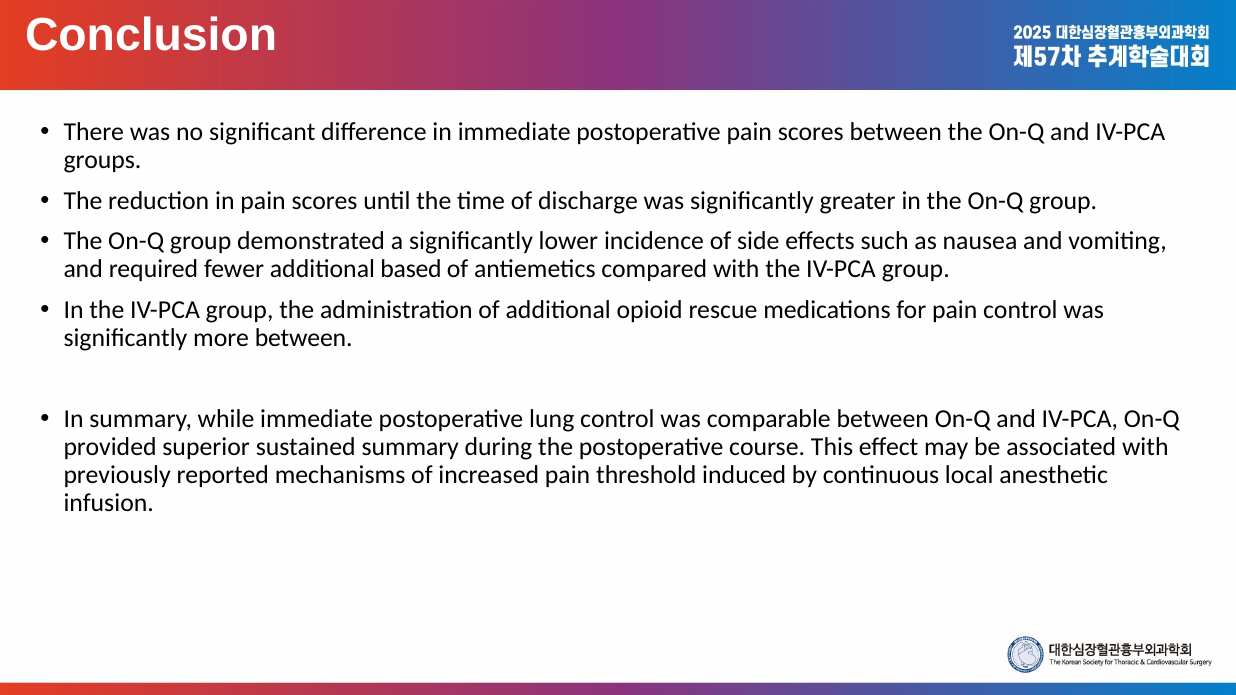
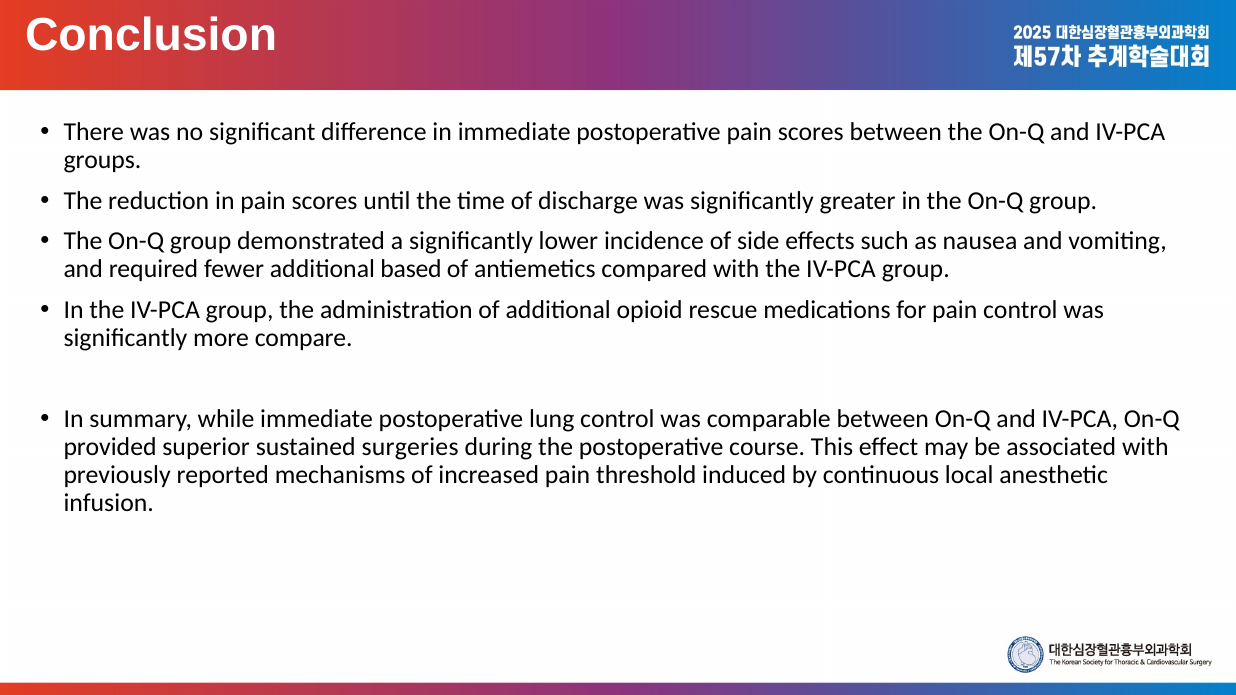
more between: between -> compare (304, 338)
sustained summary: summary -> surgeries (410, 447)
